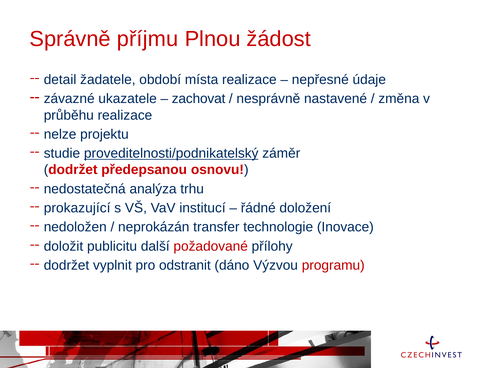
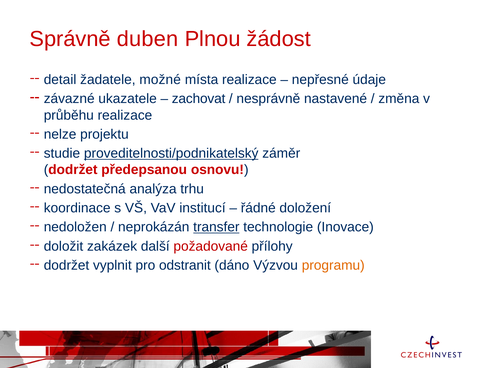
příjmu: příjmu -> duben (148, 39)
období: období -> možné (160, 80)
prokazující: prokazující -> koordinace (77, 208)
transfer underline: none -> present (216, 227)
publicitu: publicitu -> zakázek (112, 246)
programu colour: red -> orange (333, 265)
